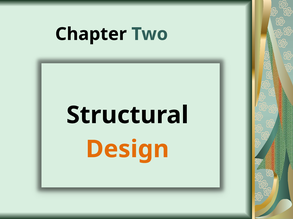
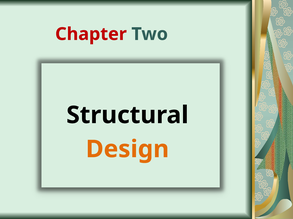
Chapter colour: black -> red (91, 34)
